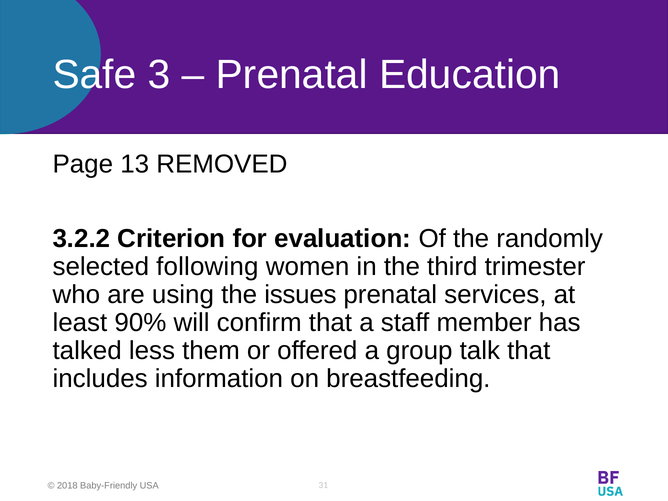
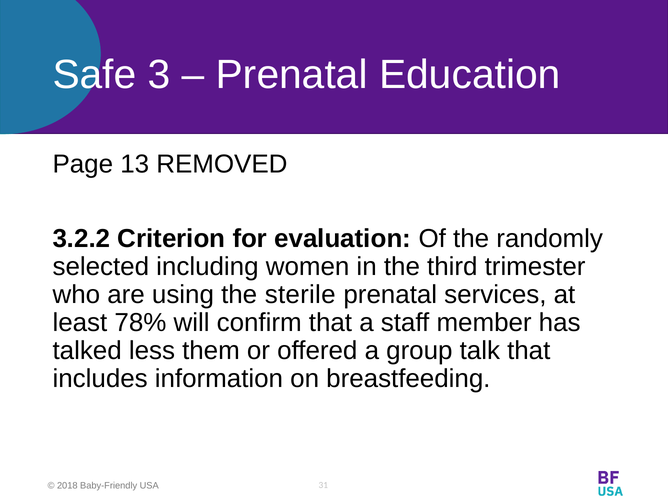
following: following -> including (207, 267)
issues: issues -> sterile (300, 295)
90%: 90% -> 78% (140, 323)
